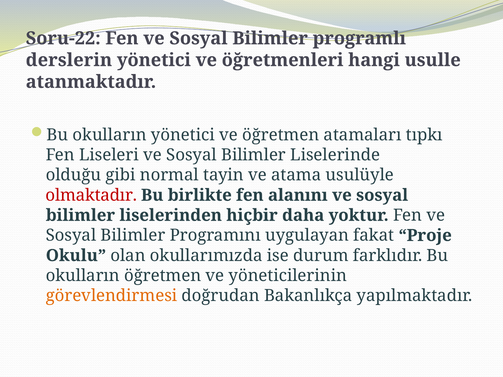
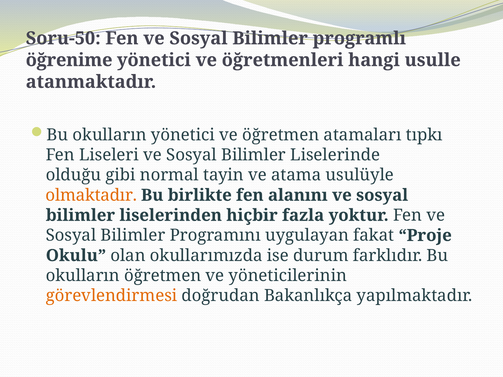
Soru-22: Soru-22 -> Soru-50 (63, 38)
derslerin: derslerin -> öğrenime (69, 60)
olmaktadır colour: red -> orange (91, 195)
daha: daha -> fazla (303, 215)
